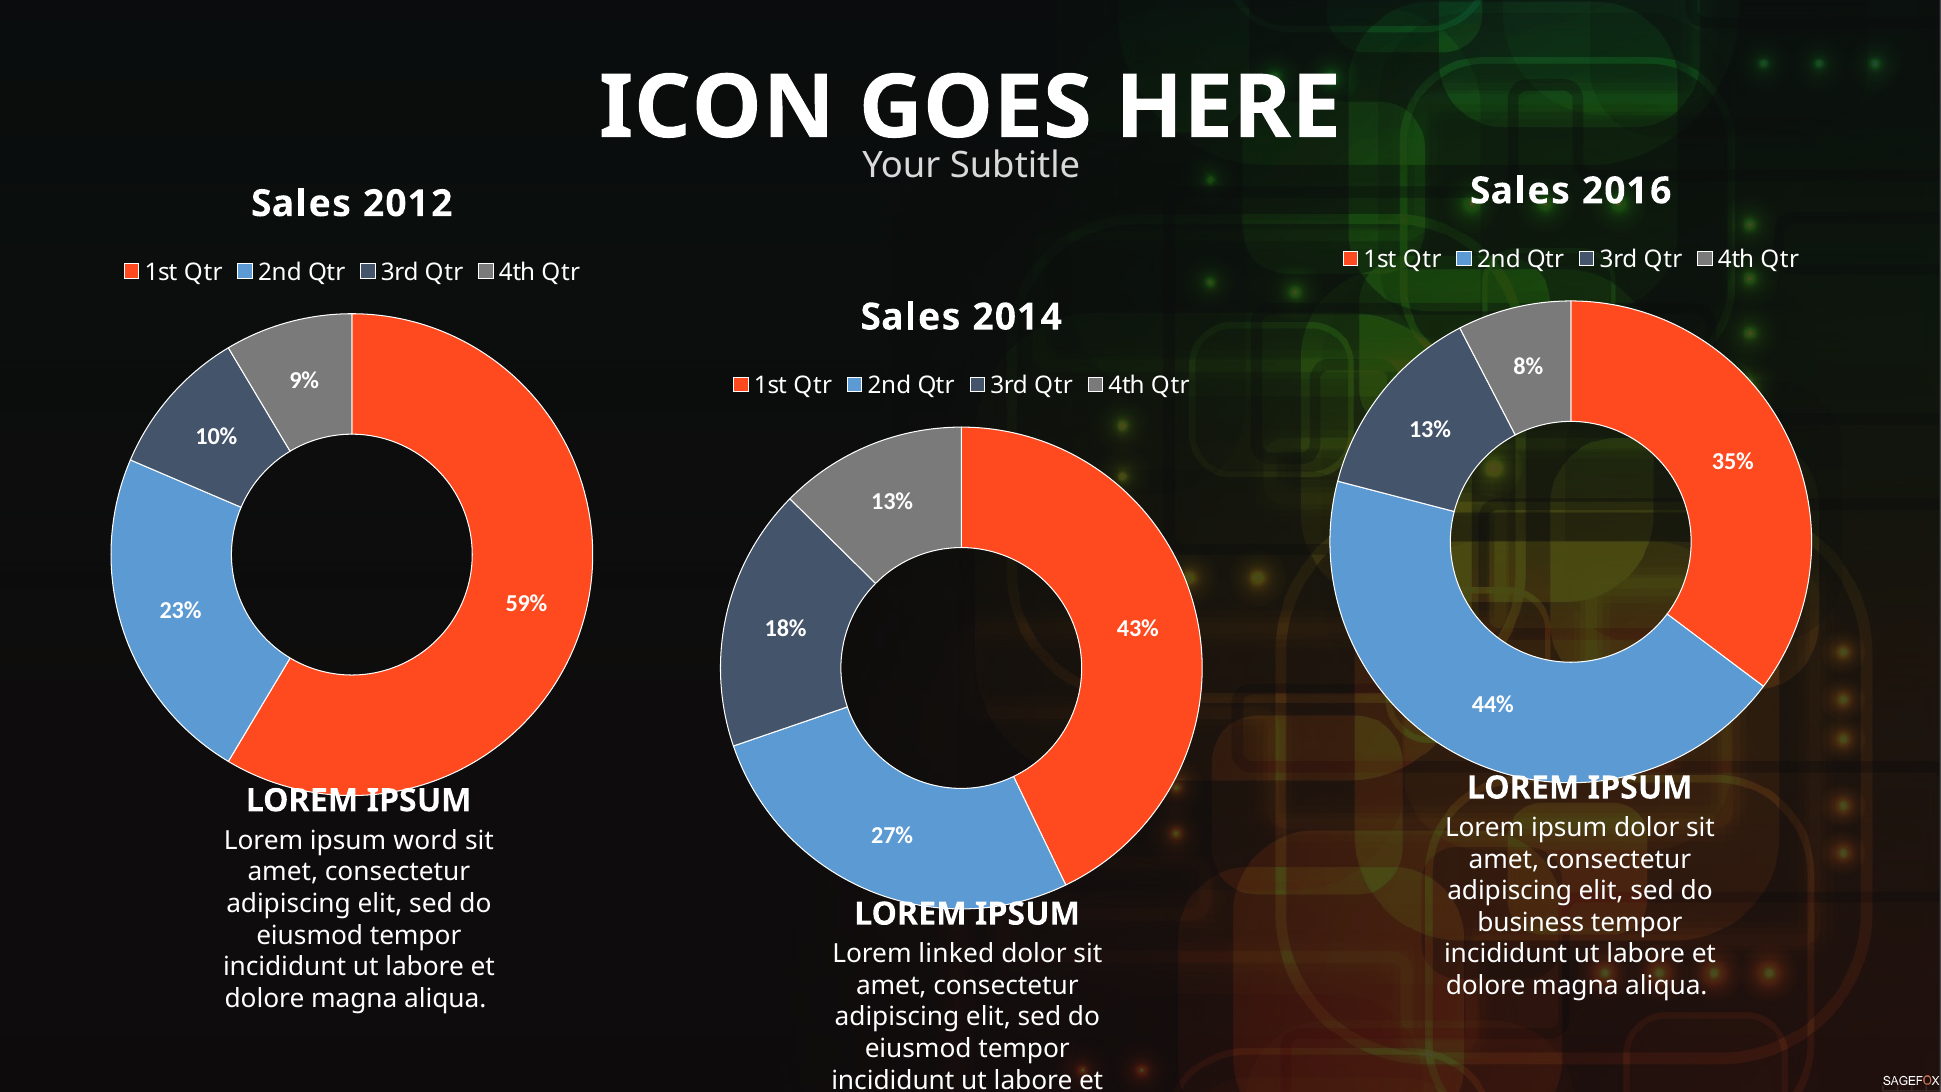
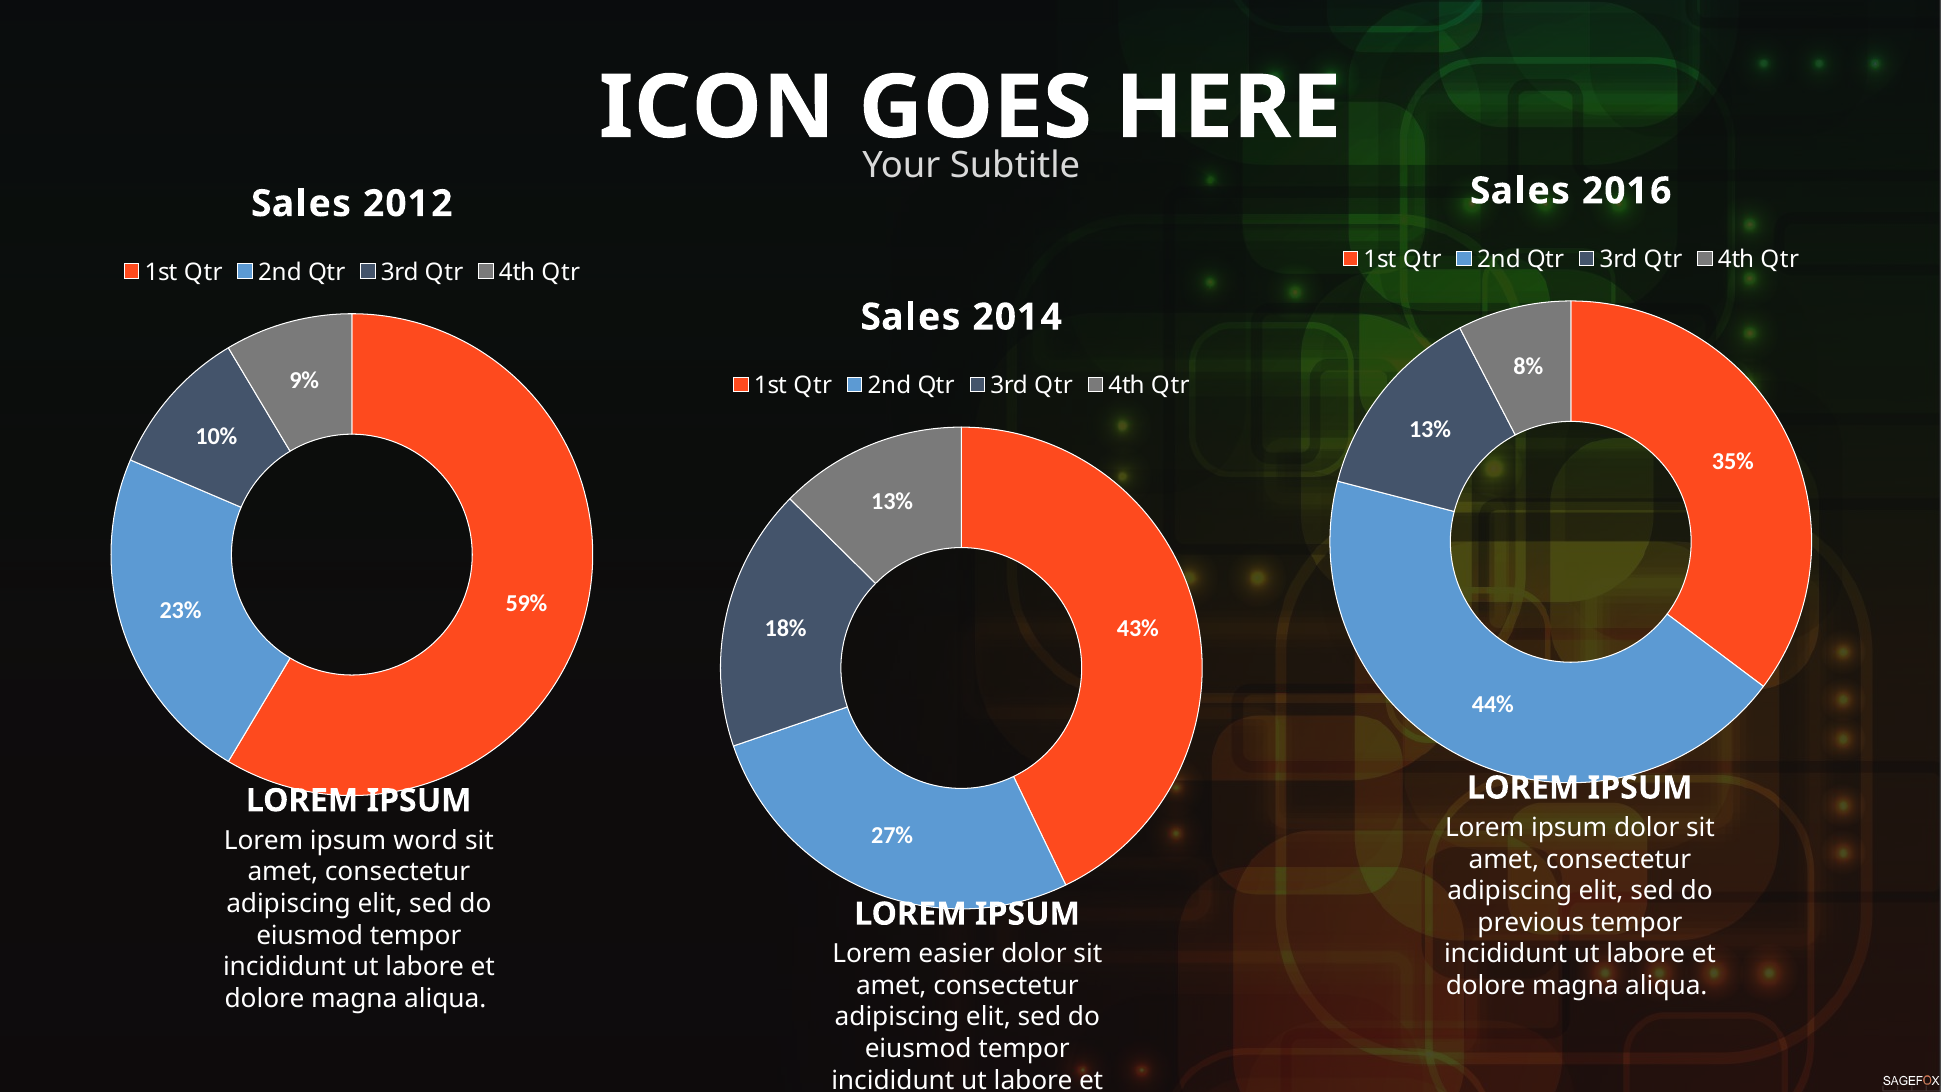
business: business -> previous (1531, 923)
linked: linked -> easier (956, 954)
